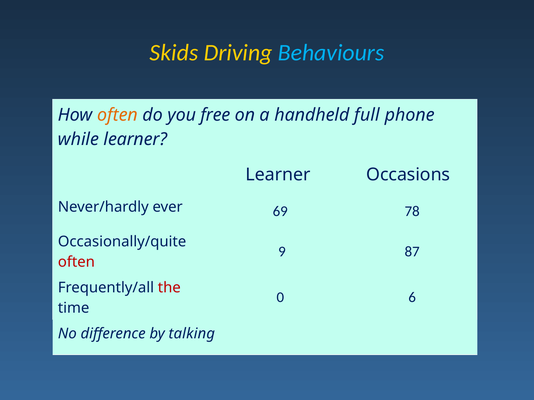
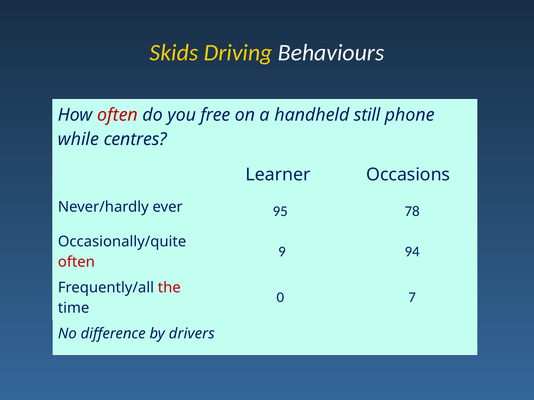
Behaviours colour: light blue -> white (331, 53)
often colour: orange -> red (118, 115)
full: full -> still (367, 115)
while learner: learner -> centres (135, 139)
69: 69 -> 95 (280, 211)
87: 87 -> 94 (412, 252)
6: 6 -> 7 (412, 298)
talking: talking -> drivers (192, 334)
